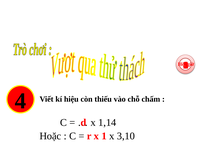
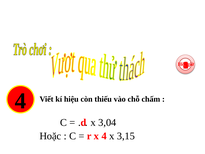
1,14: 1,14 -> 3,04 (107, 122)
x 1: 1 -> 4 (104, 136)
3,10: 3,10 -> 3,15 (126, 136)
